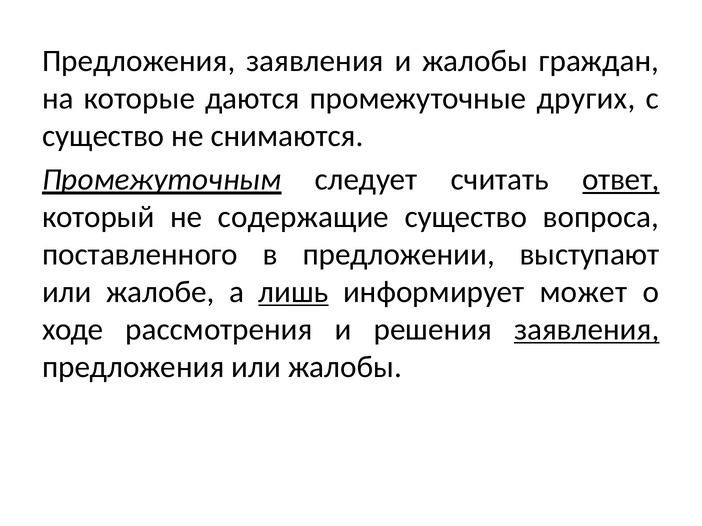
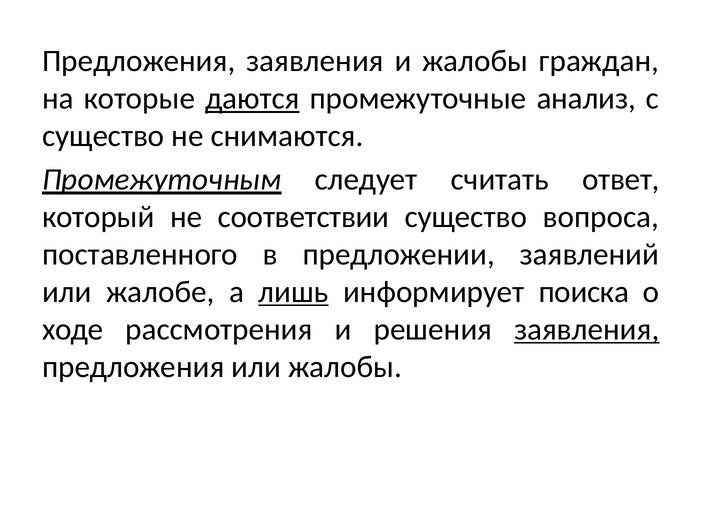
даются underline: none -> present (252, 99)
других: других -> анализ (586, 99)
ответ underline: present -> none (621, 180)
содержащие: содержащие -> соответствии (304, 217)
выступают: выступают -> заявлений (589, 255)
может: может -> поиска (584, 292)
